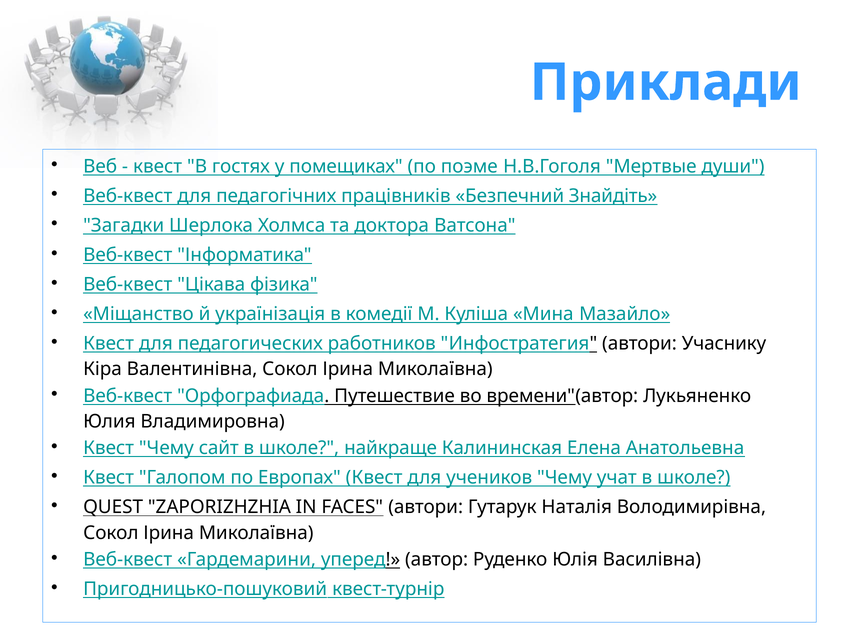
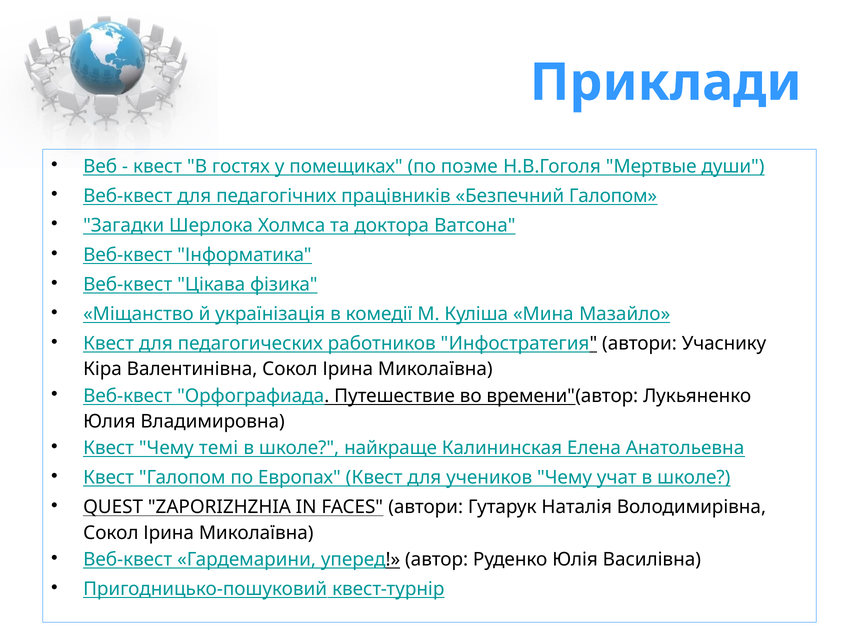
Безпечний Знайдіть: Знайдіть -> Галопом (613, 196)
сайт: сайт -> темі (219, 448)
